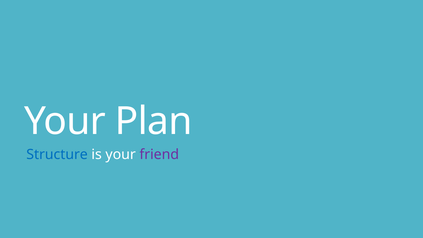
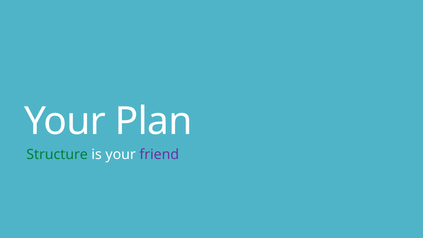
Structure colour: blue -> green (57, 154)
